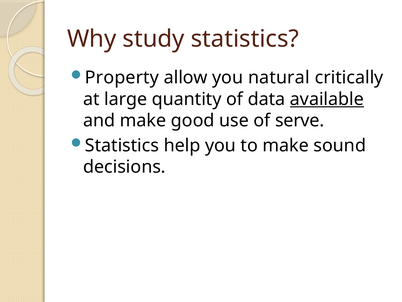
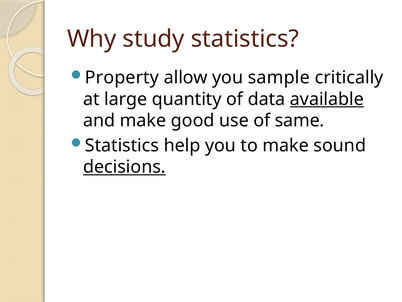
natural: natural -> sample (279, 78)
serve: serve -> same (300, 120)
decisions underline: none -> present (124, 167)
